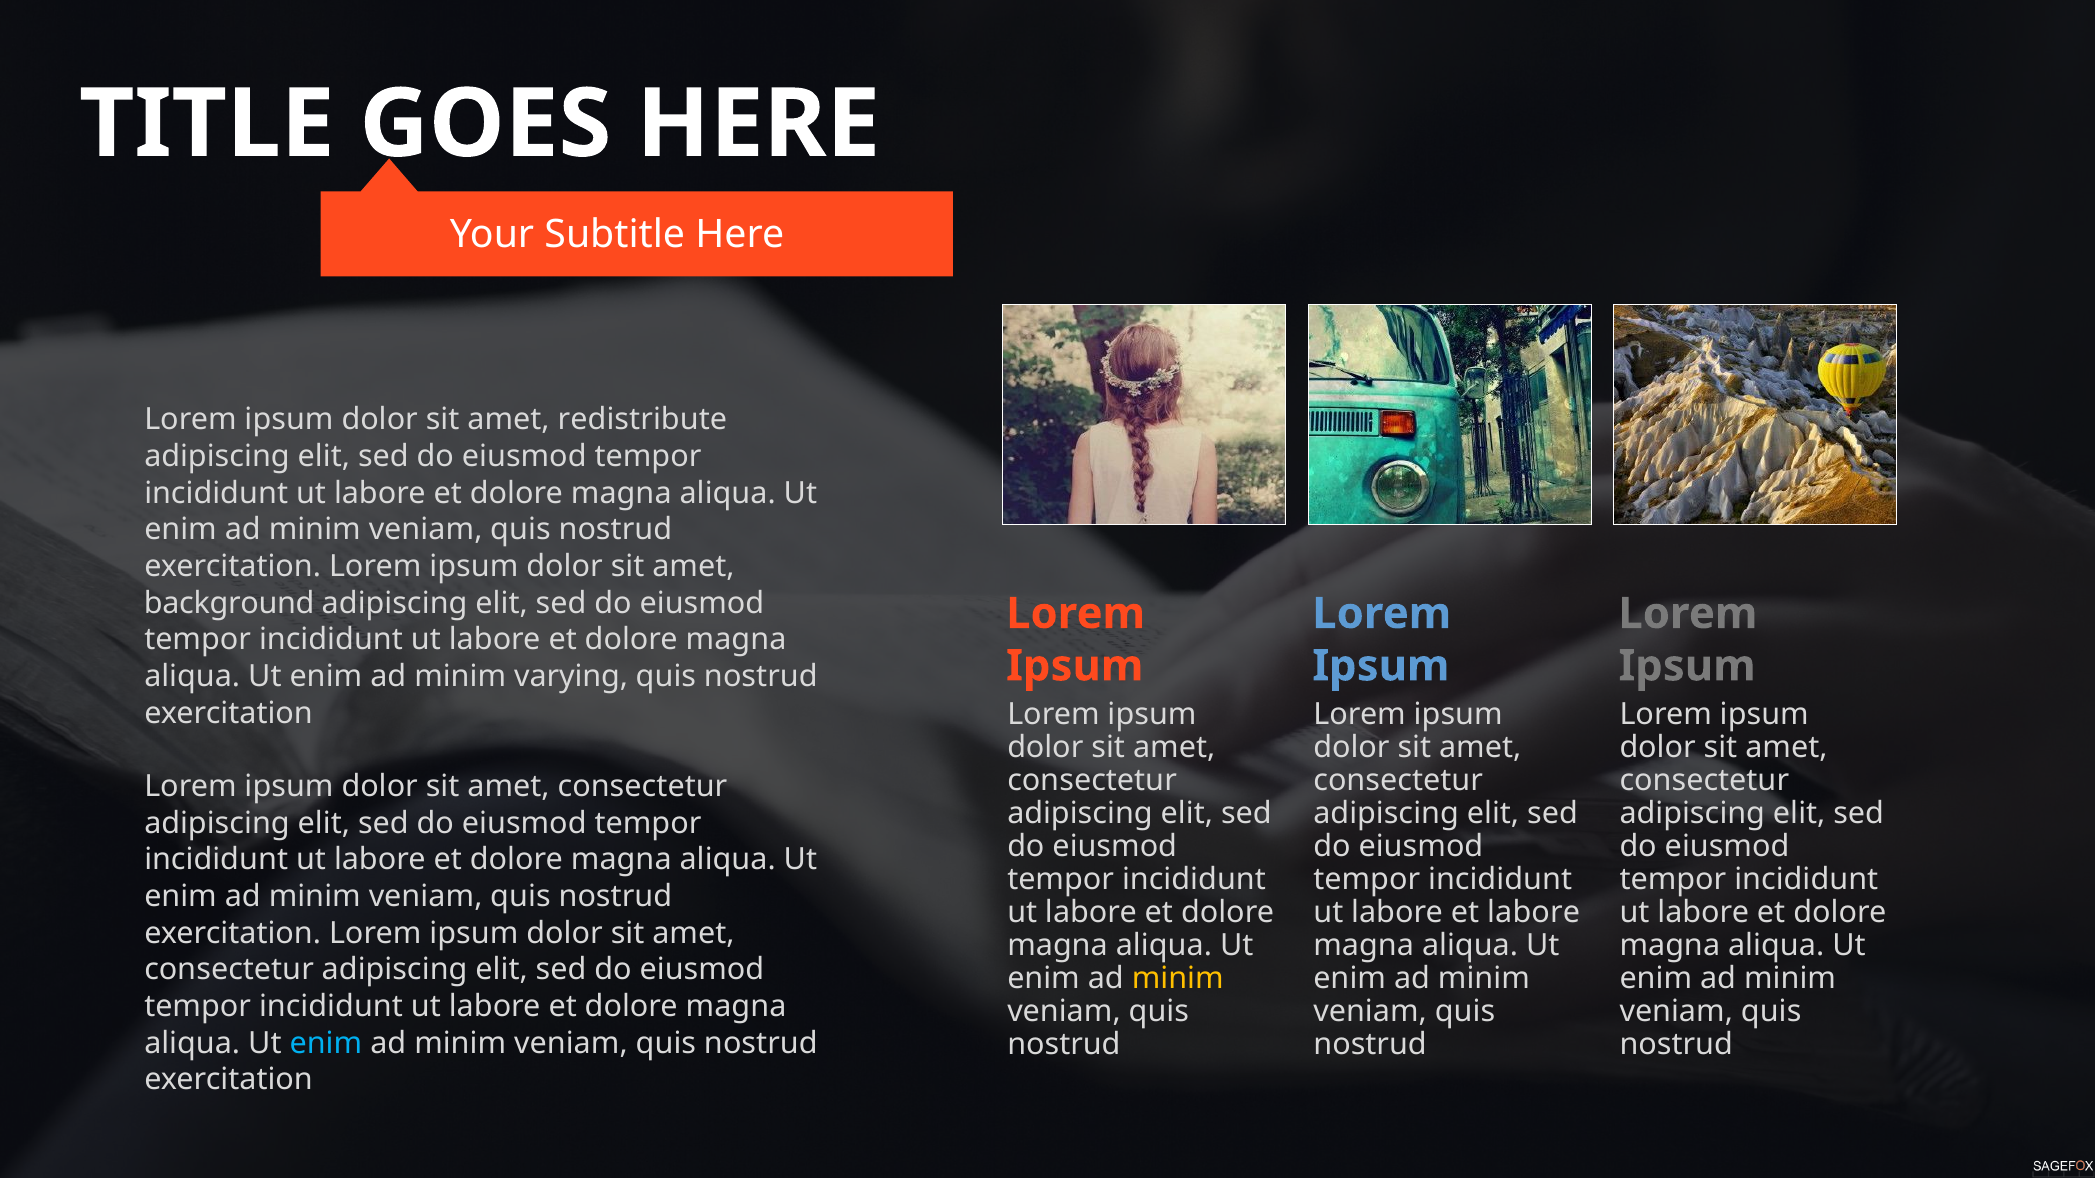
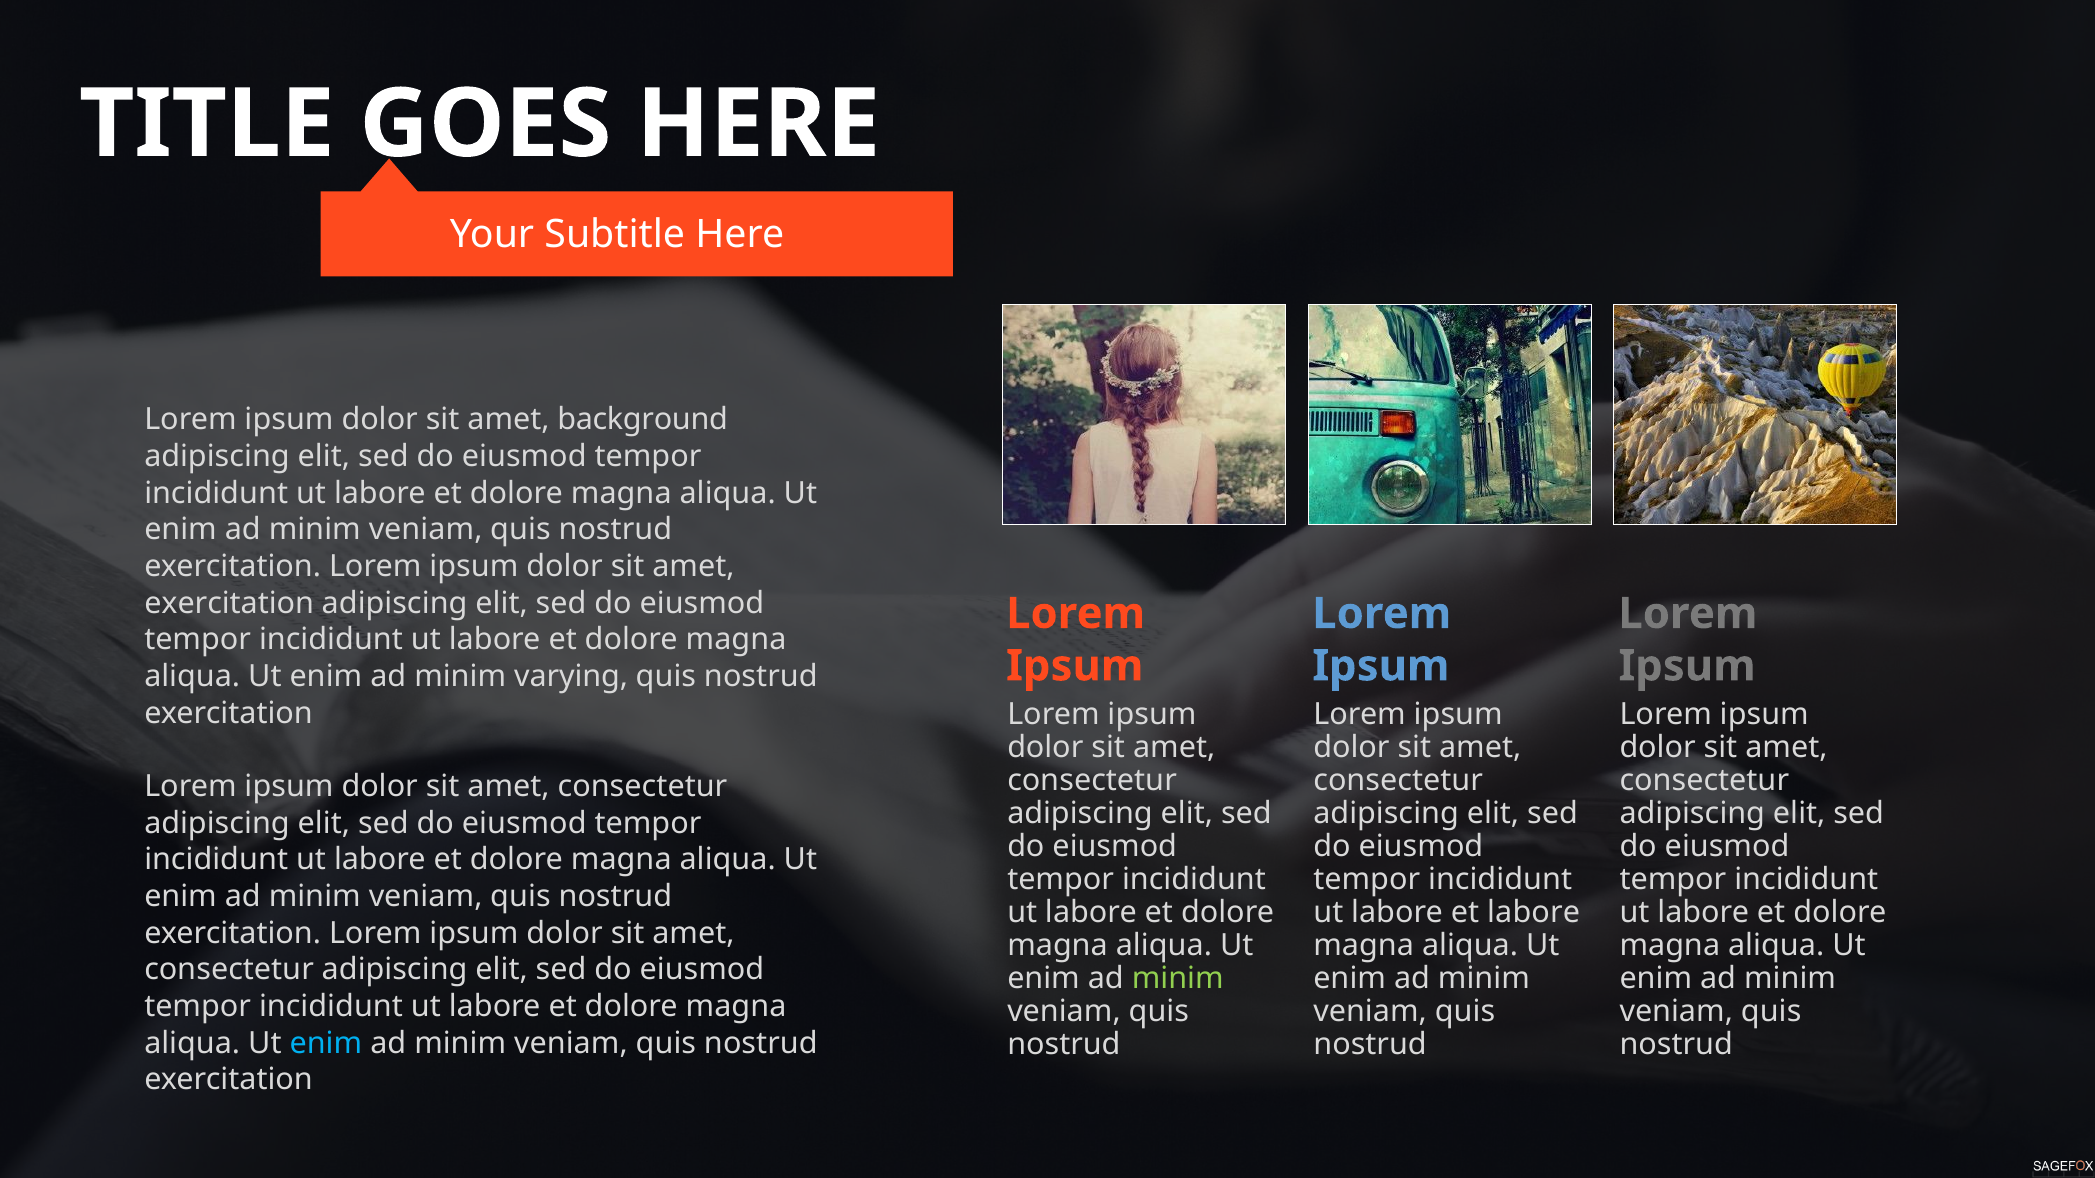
redistribute: redistribute -> background (643, 420)
background: background -> exercitation (229, 603)
minim colour: yellow -> light green (1178, 979)
